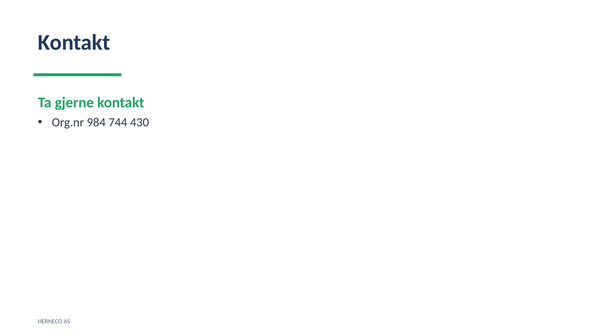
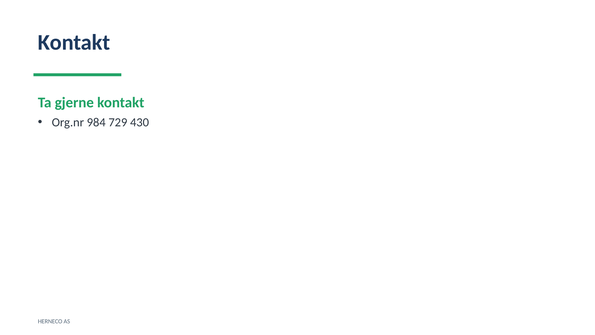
744: 744 -> 729 (118, 122)
